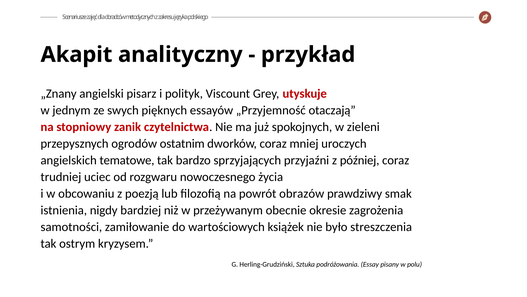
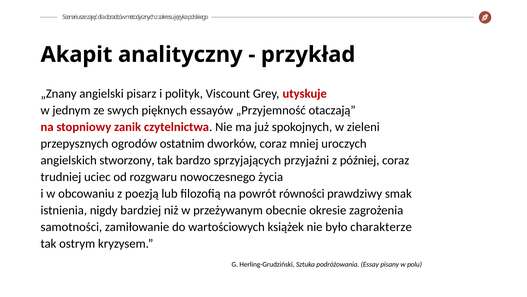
tematowe: tematowe -> stworzony (127, 160)
obrazów: obrazów -> równości (302, 193)
streszczenia: streszczenia -> charakterze (381, 227)
